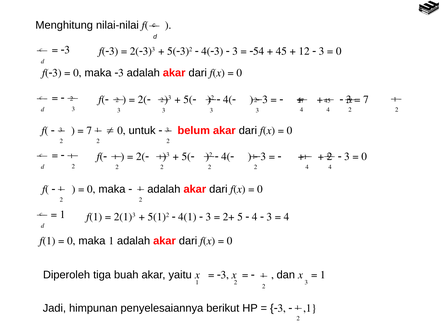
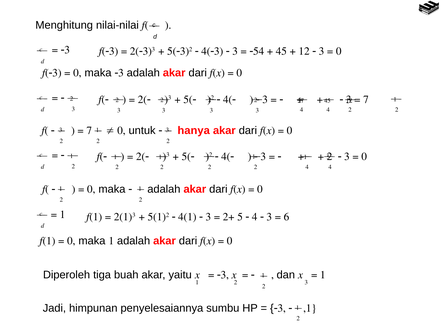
belum: belum -> hanya (194, 130)
4: 4 -> 6 (286, 217)
berikut: berikut -> sumbu (223, 308)
